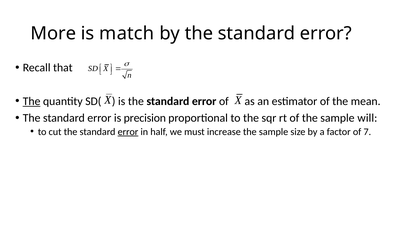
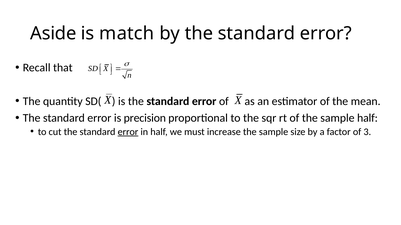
More: More -> Aside (53, 34)
The underline: present -> none (32, 101)
sample will: will -> half (367, 118)
7: 7 -> 3 (367, 132)
